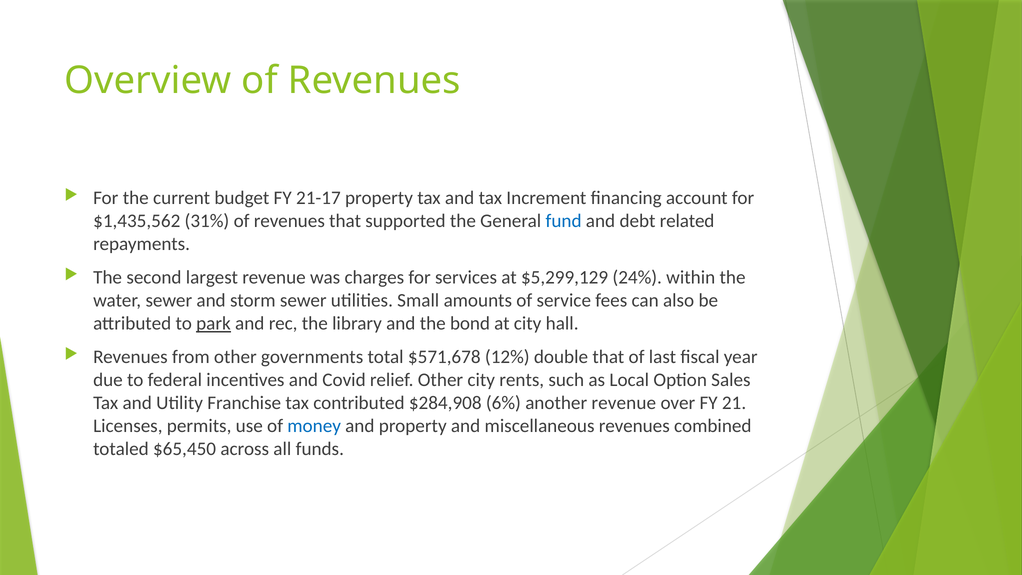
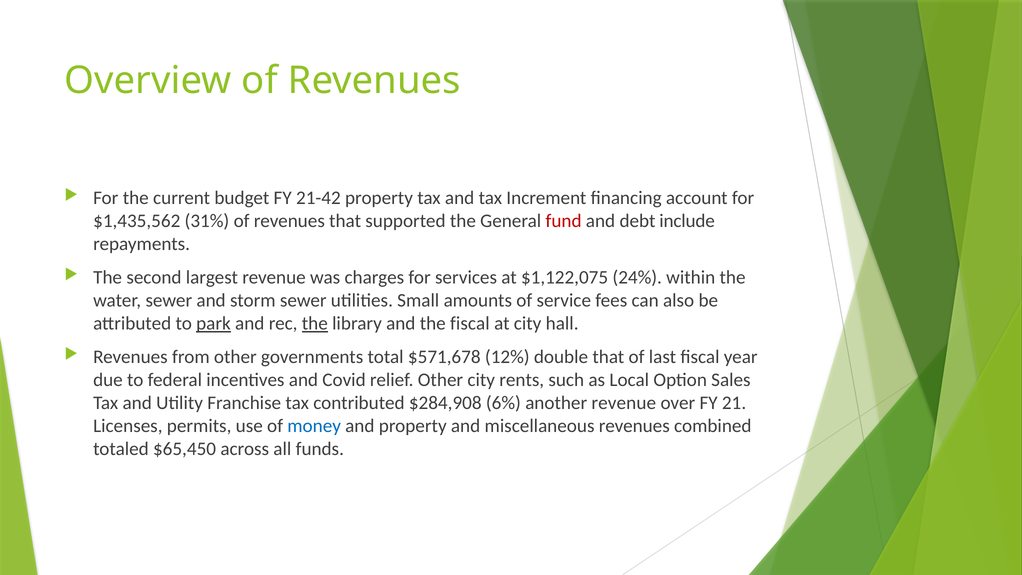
21-17: 21-17 -> 21-42 (318, 198)
fund colour: blue -> red (564, 221)
related: related -> include (687, 221)
$5,299,129: $5,299,129 -> $1,122,075 (565, 277)
the underline: none -> present (315, 323)
the bond: bond -> fiscal (470, 323)
